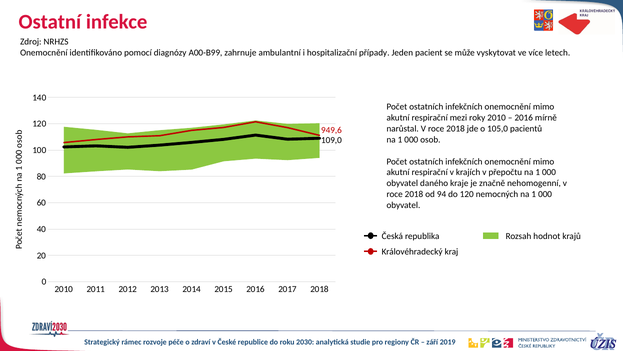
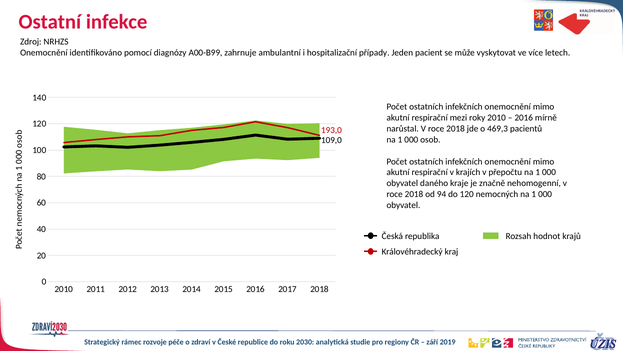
105,0: 105,0 -> 469,3 (498, 129)
949,6: 949,6 -> 193,0 (331, 130)
